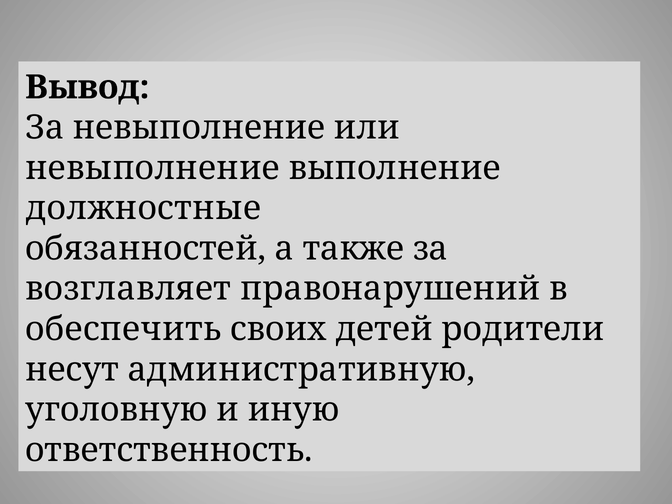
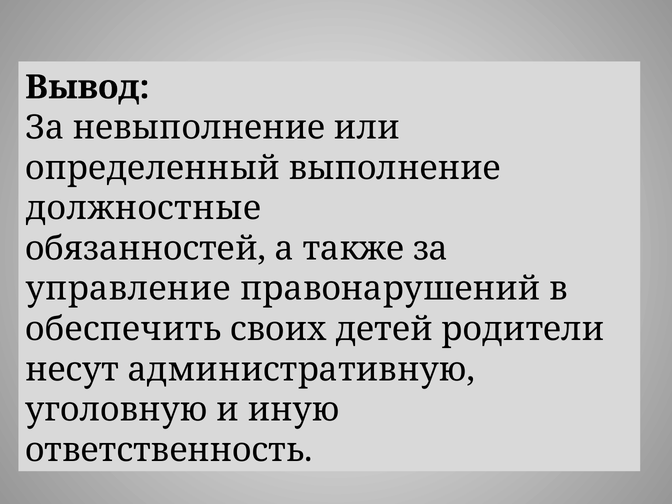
невыполнение: невыполнение -> определенный (153, 168)
возглавляет: возглавляет -> управление (128, 289)
